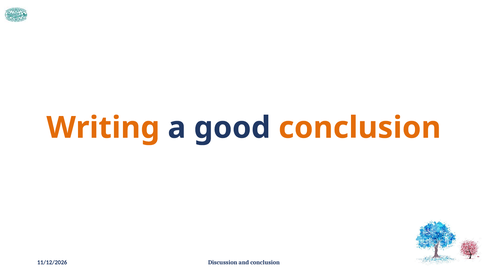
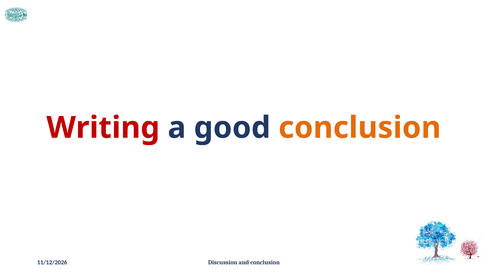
Writing colour: orange -> red (103, 128)
